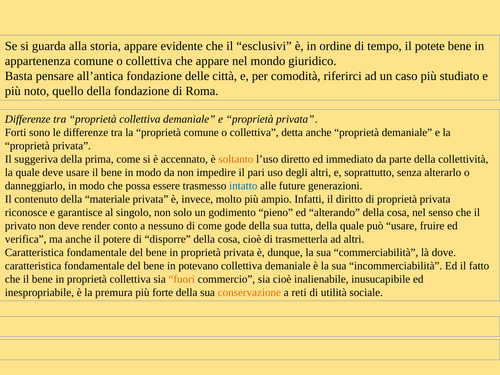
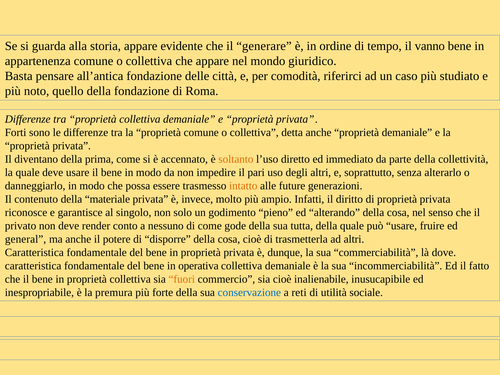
esclusivi: esclusivi -> generare (264, 46)
potete: potete -> vanno (430, 46)
suggeriva: suggeriva -> diventano (36, 159)
intatto colour: blue -> orange (243, 186)
verifica: verifica -> general (26, 239)
potevano: potevano -> operativa (198, 266)
conservazione colour: orange -> blue (249, 292)
